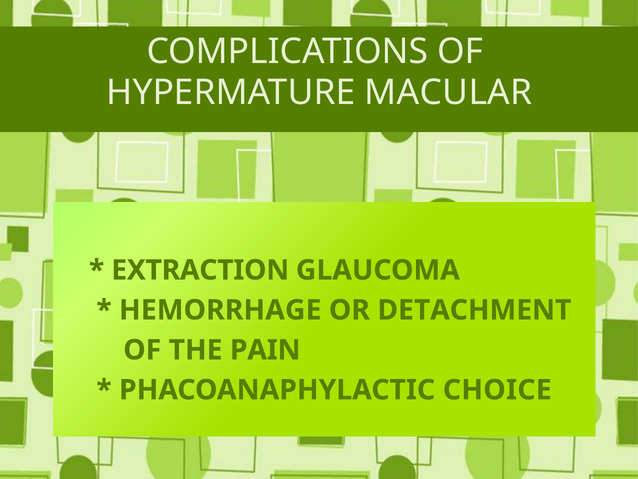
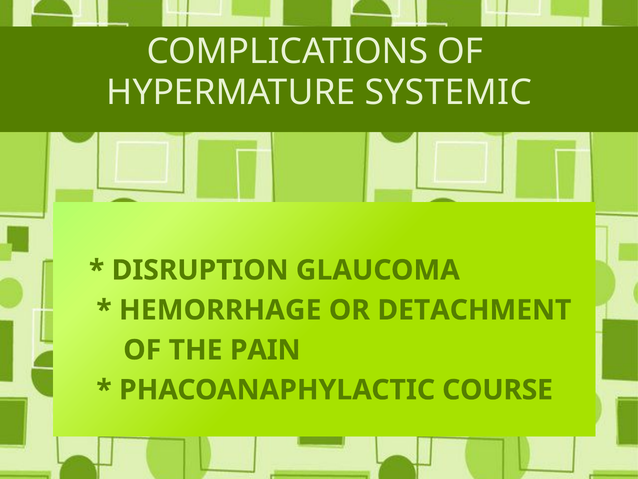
MACULAR: MACULAR -> SYSTEMIC (448, 92)
EXTRACTION: EXTRACTION -> DISRUPTION (200, 270)
CHOICE: CHOICE -> COURSE (498, 390)
